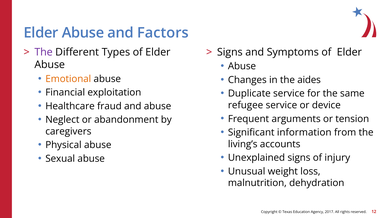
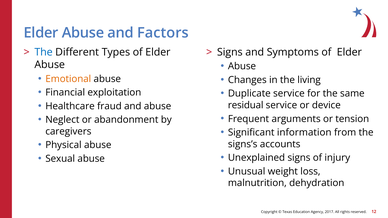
The colour: purple -> blue (44, 52)
aides: aides -> living (309, 80)
refugee: refugee -> residual (246, 105)
living’s: living’s -> signs’s (243, 144)
